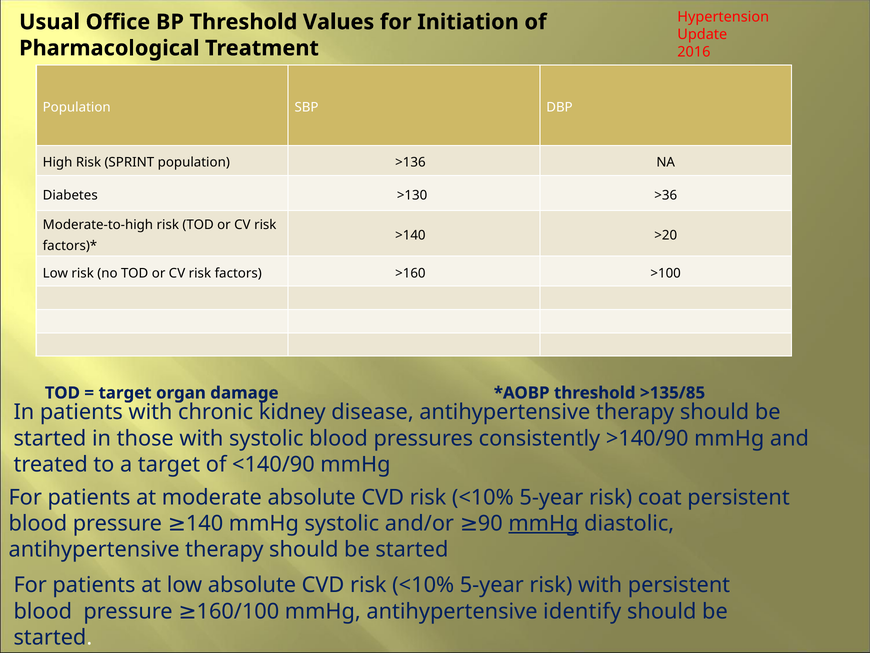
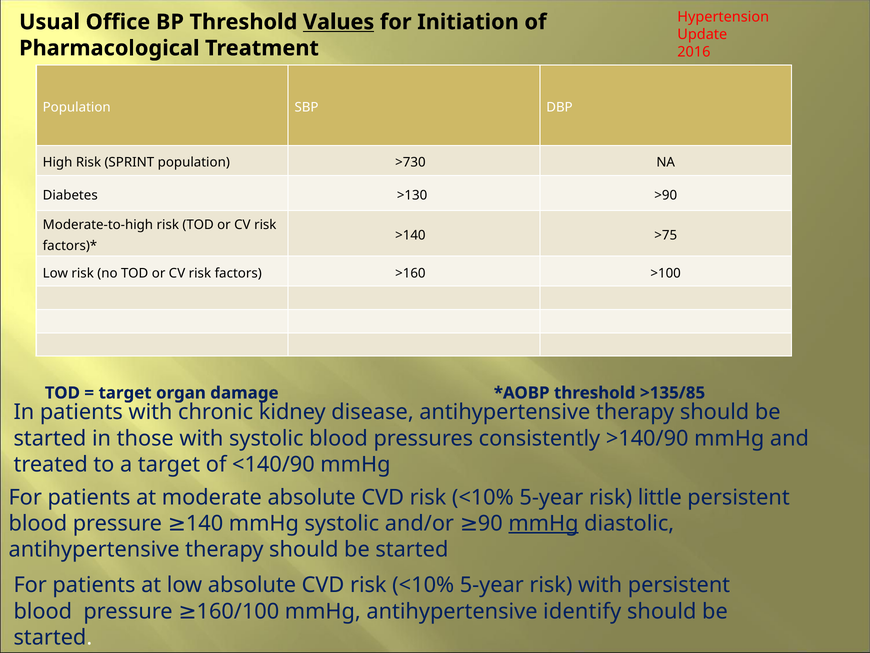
Values underline: none -> present (339, 22)
>136: >136 -> >730 (410, 162)
>36: >36 -> >90 (666, 195)
>20: >20 -> >75 (666, 235)
coat: coat -> little (660, 497)
